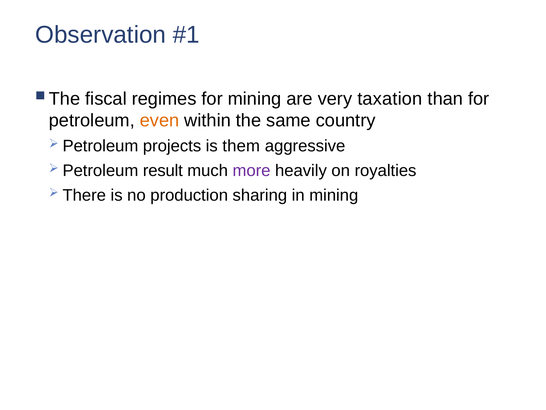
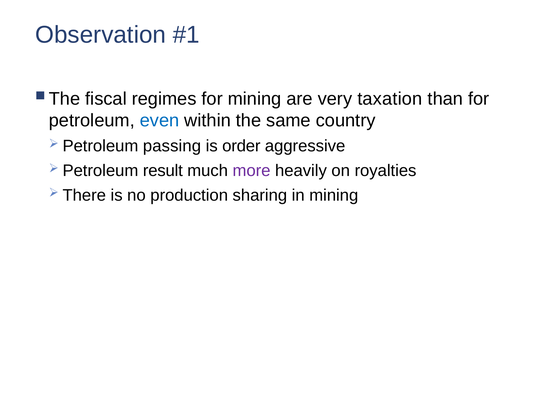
even colour: orange -> blue (160, 120)
projects: projects -> passing (172, 146)
them: them -> order (241, 146)
